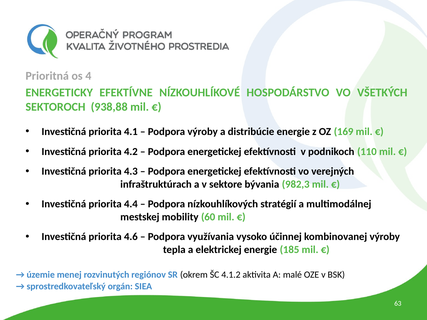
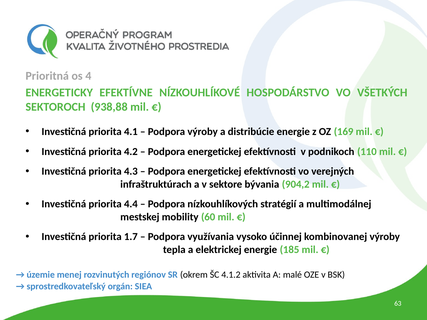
982,3: 982,3 -> 904,2 (296, 184)
4.6: 4.6 -> 1.7 (131, 237)
